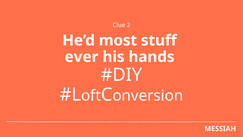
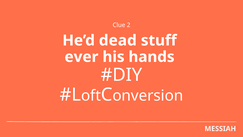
most: most -> dead (118, 40)
